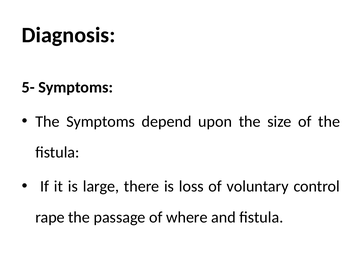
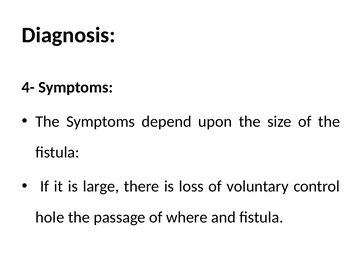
5-: 5- -> 4- (28, 88)
rape: rape -> hole (50, 218)
